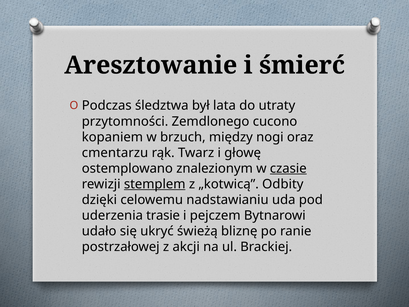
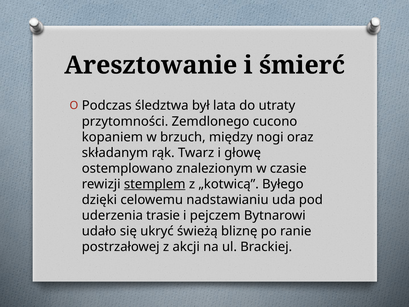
cmentarzu: cmentarzu -> składanym (115, 153)
czasie underline: present -> none (288, 168)
Odbity: Odbity -> Byłego (283, 184)
